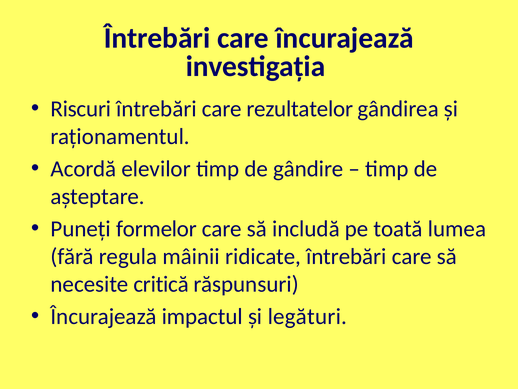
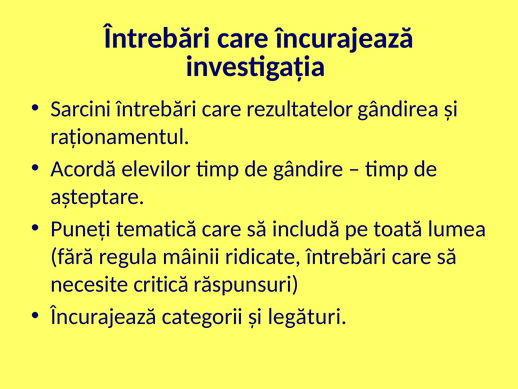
Riscuri: Riscuri -> Sarcini (81, 109)
formelor: formelor -> tematică (156, 229)
impactul: impactul -> categorii (202, 316)
